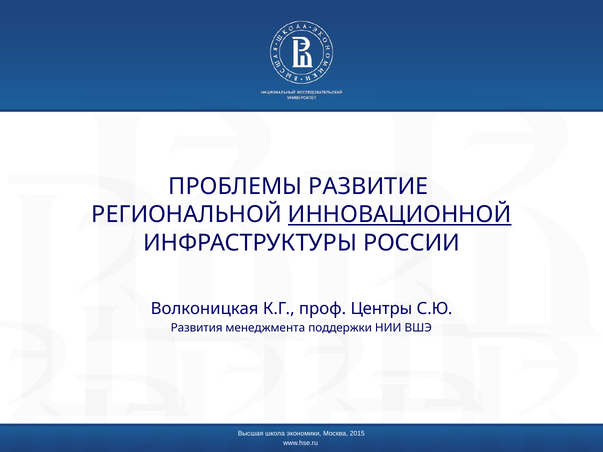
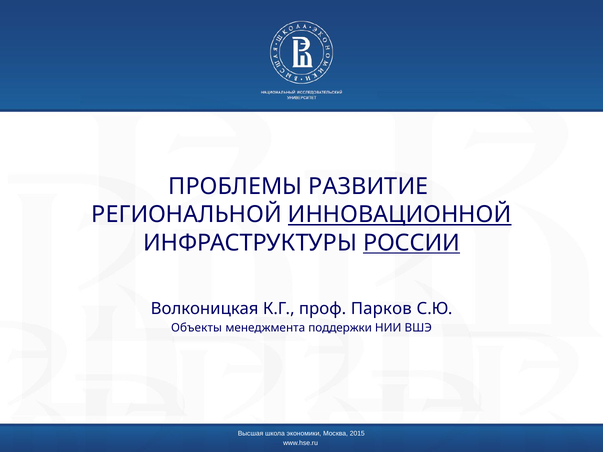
РОССИИ underline: none -> present (412, 243)
Центры: Центры -> Парков (381, 309)
Развития: Развития -> Объекты (197, 328)
